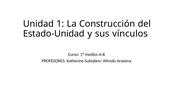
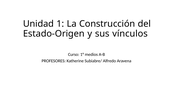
Estado-Unidad: Estado-Unidad -> Estado-Origen (54, 34)
